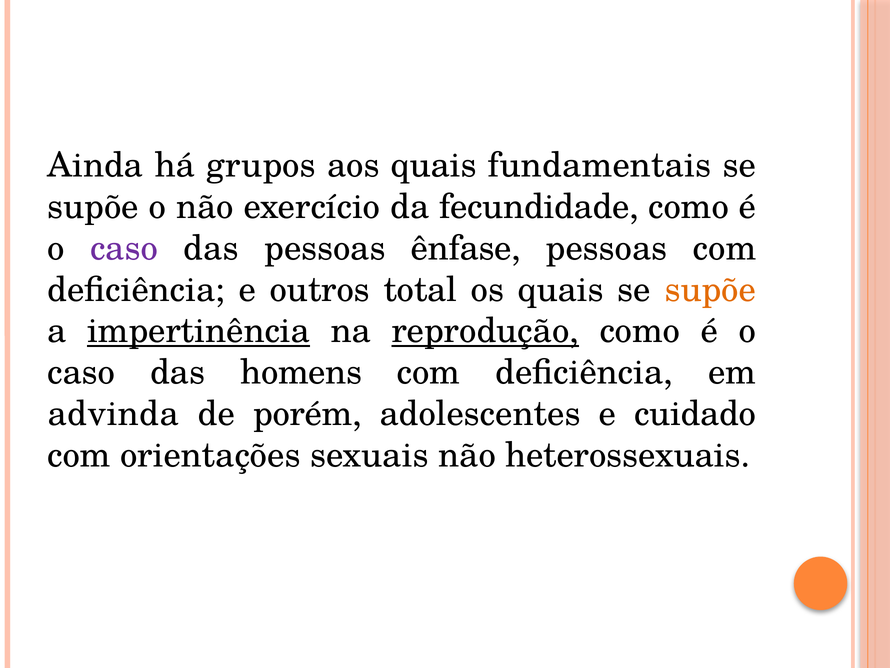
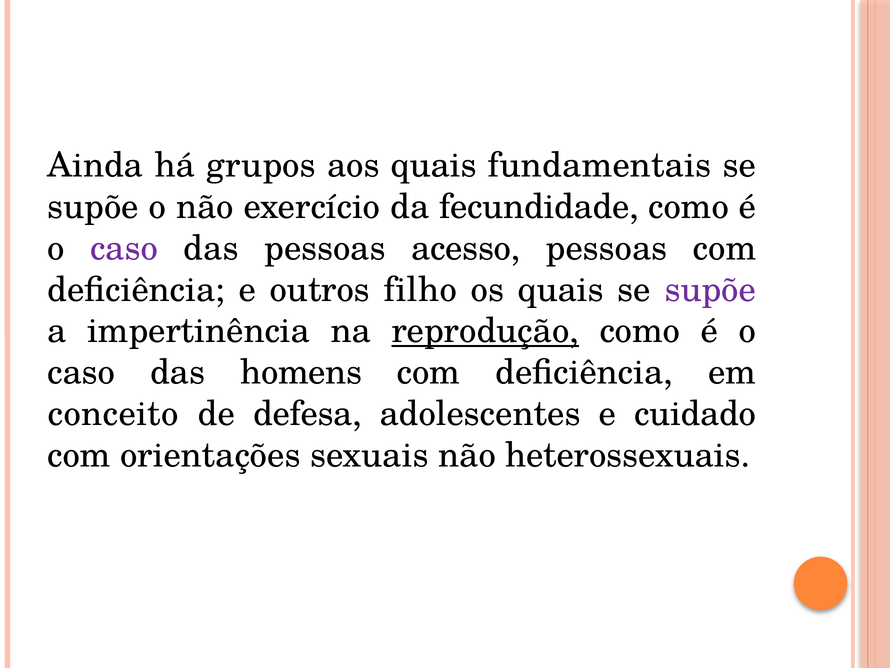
ênfase: ênfase -> acesso (466, 248)
total: total -> filho (420, 289)
supõe colour: orange -> purple (710, 289)
impertinência underline: present -> none (199, 331)
advinda: advinda -> conceito (113, 414)
porém: porém -> defesa (307, 414)
